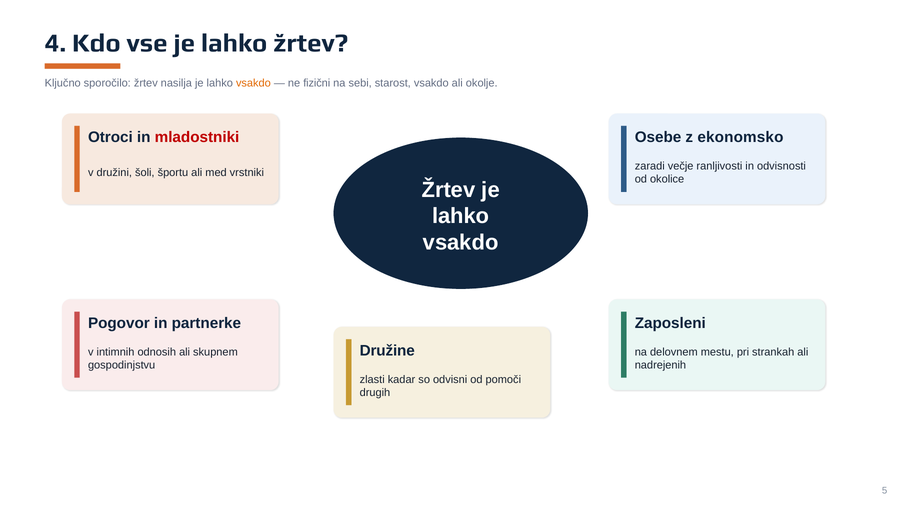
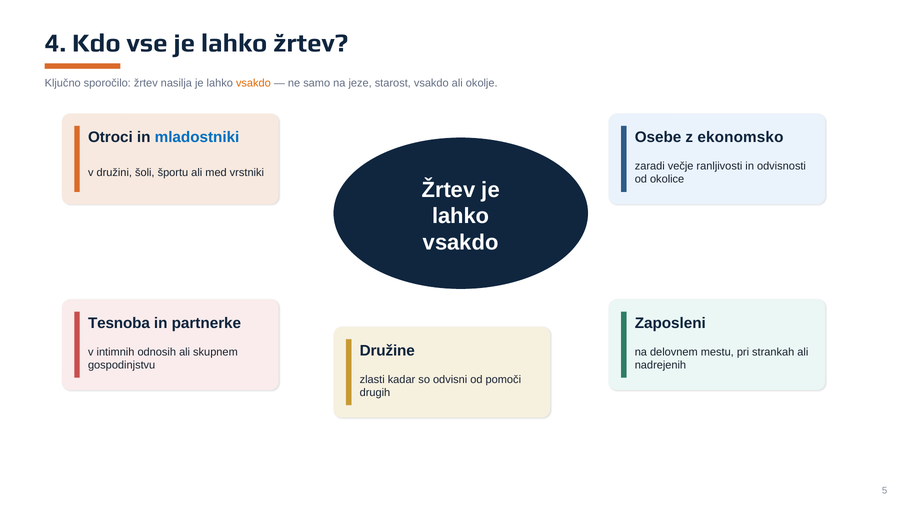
fizični: fizični -> samo (317, 83)
sebi: sebi -> jeze (360, 83)
mladostniki colour: red -> blue (197, 137)
Pogovor: Pogovor -> Tesnoba (119, 323)
